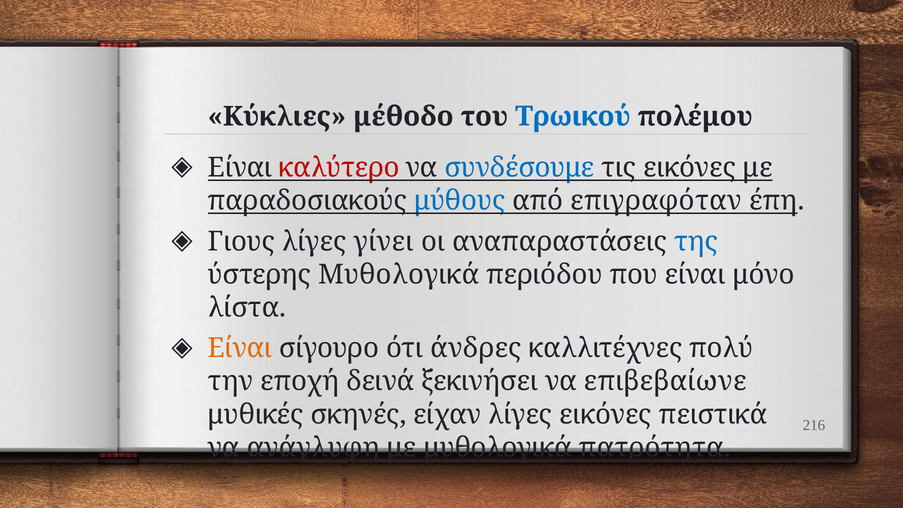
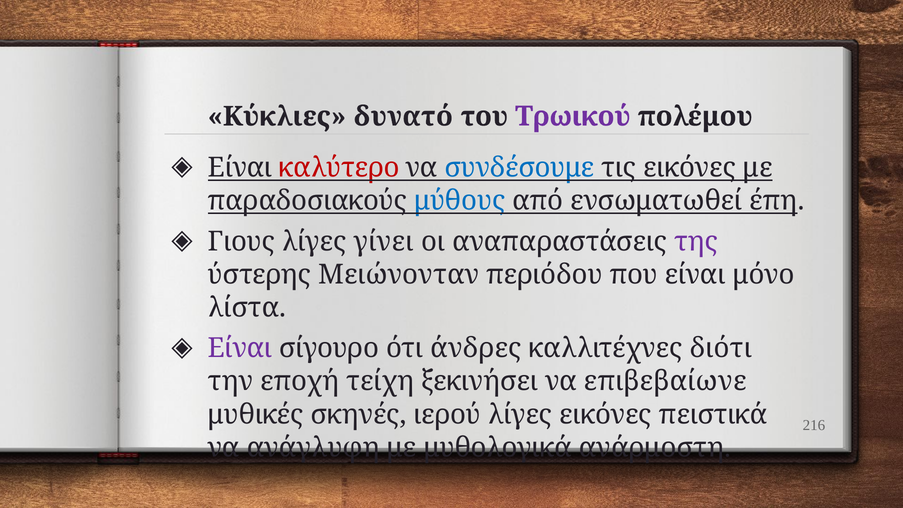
μέθοδο: μέθοδο -> δυνατό (403, 116)
Τρωικού colour: blue -> purple (573, 116)
επιγραφόταν: επιγραφόταν -> ενσωματωθεί (656, 201)
της colour: blue -> purple (696, 241)
ύστερης Μυθολογικά: Μυθολογικά -> Μειώνονταν (399, 274)
Είναι colour: orange -> purple (240, 348)
πολύ: πολύ -> διότι (721, 348)
δεινά: δεινά -> τείχη (380, 381)
είχαν: είχαν -> ιερού (447, 414)
πατρότητα: πατρότητα -> ανάρμοστη (651, 448)
